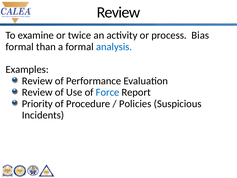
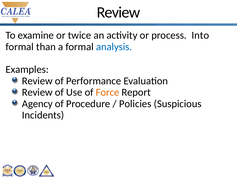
Bias: Bias -> Into (200, 35)
Force colour: blue -> orange (108, 92)
Priority: Priority -> Agency (37, 104)
